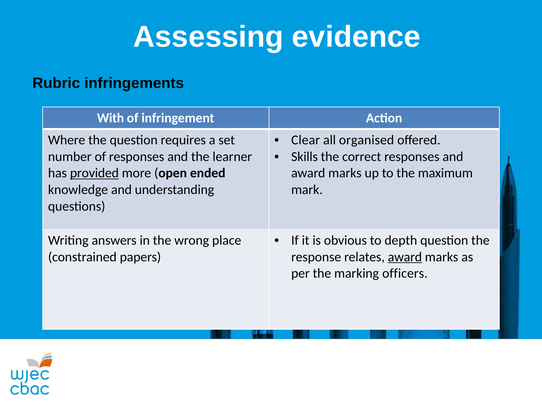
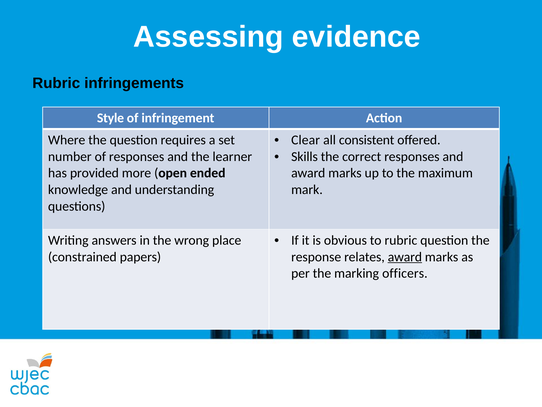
With: With -> Style (110, 118)
organised: organised -> consistent (367, 140)
provided underline: present -> none (94, 173)
to depth: depth -> rubric (401, 240)
